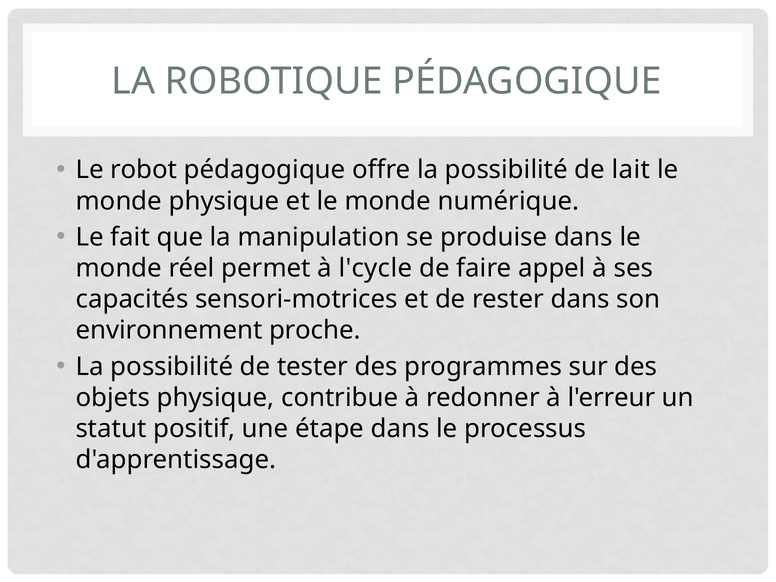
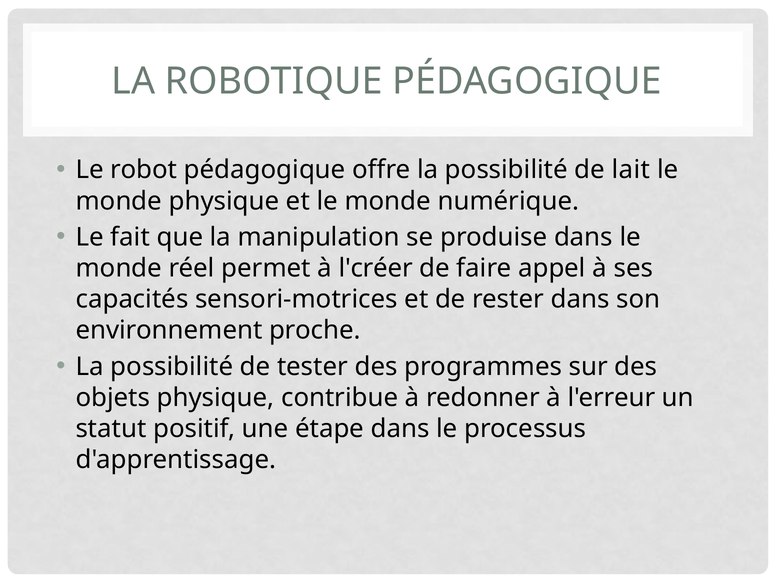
l'cycle: l'cycle -> l'créer (376, 268)
